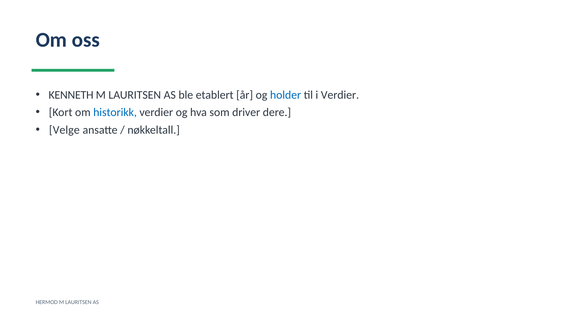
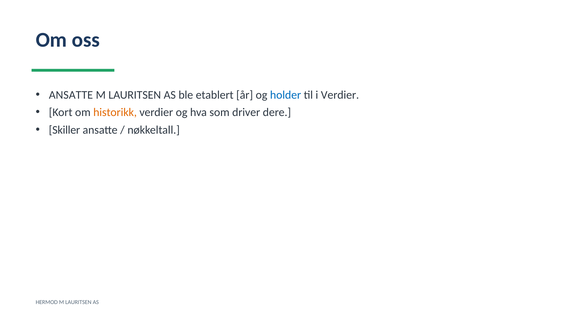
KENNETH: KENNETH -> ANSATTE (71, 95)
historikk colour: blue -> orange (115, 113)
Velge: Velge -> Skiller (64, 130)
